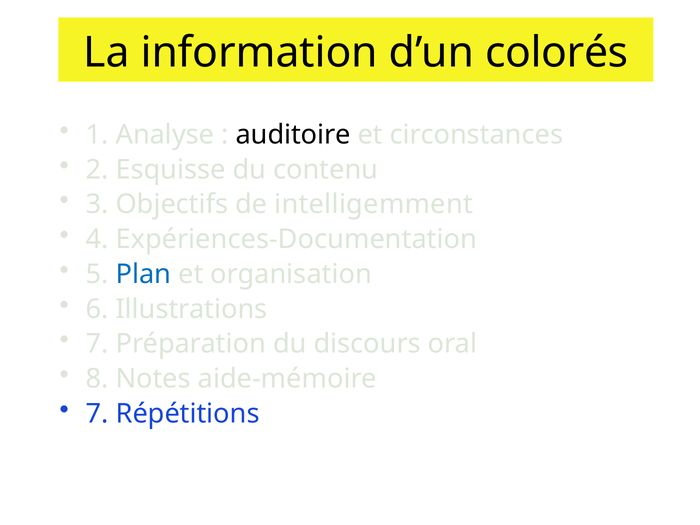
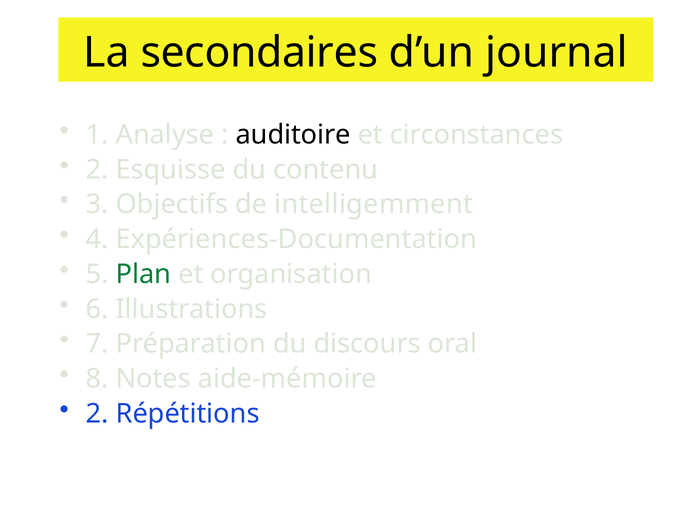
information: information -> secondaires (259, 53)
colorés: colorés -> journal (557, 53)
Plan colour: blue -> green (143, 274)
7: 7 -> 2 (97, 414)
